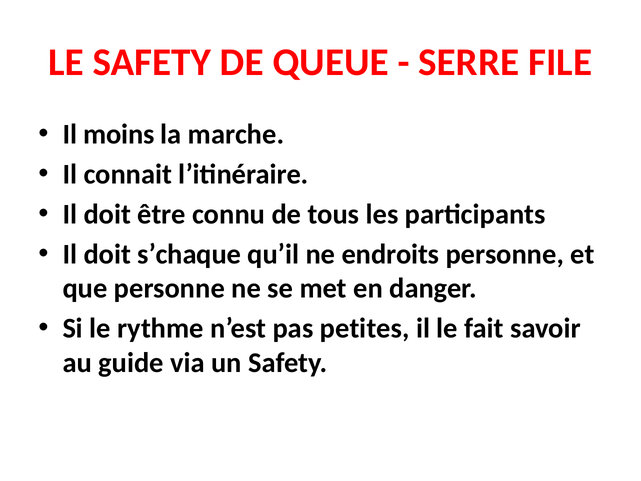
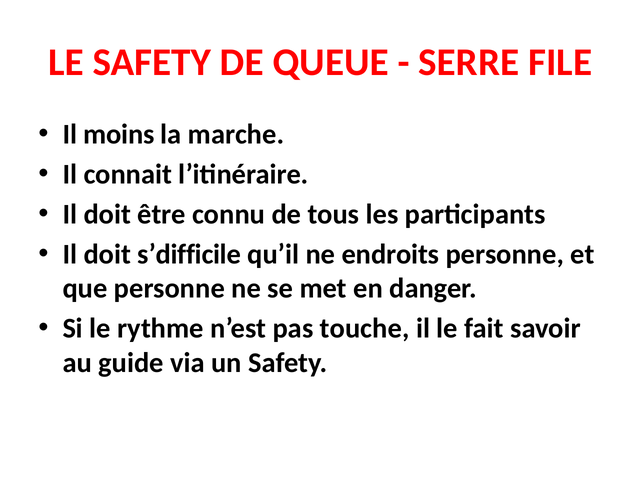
s’chaque: s’chaque -> s’difficile (189, 254)
petites: petites -> touche (365, 328)
